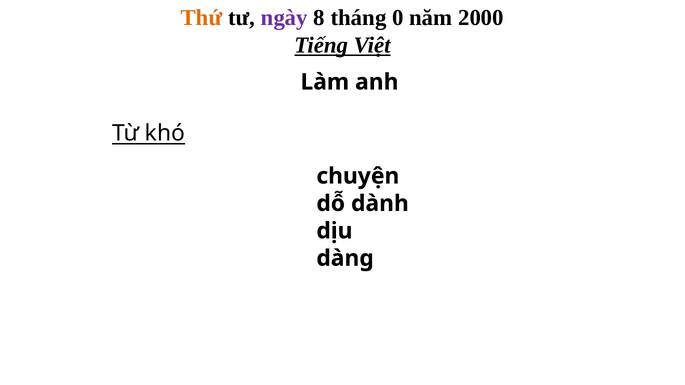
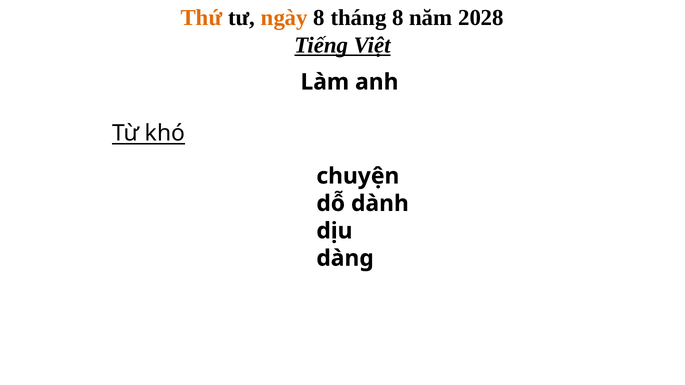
ngày colour: purple -> orange (284, 18)
tháng 0: 0 -> 8 (398, 18)
2000: 2000 -> 2028 (481, 18)
